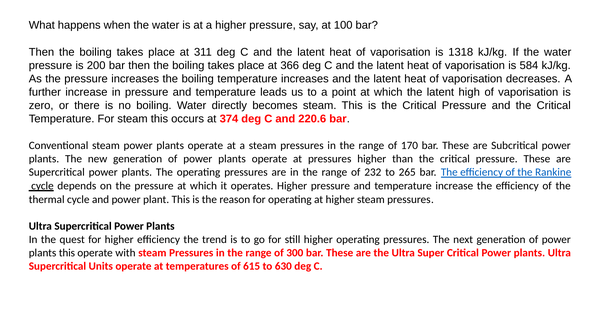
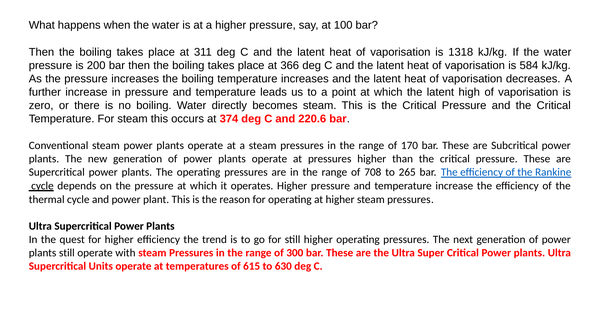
232: 232 -> 708 (373, 173)
plants this: this -> still (67, 253)
